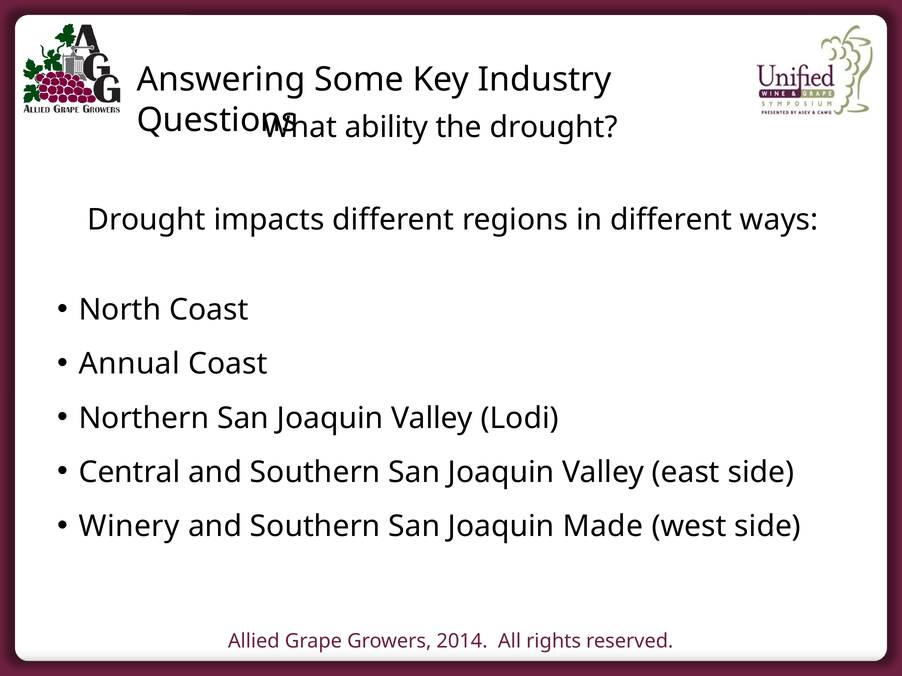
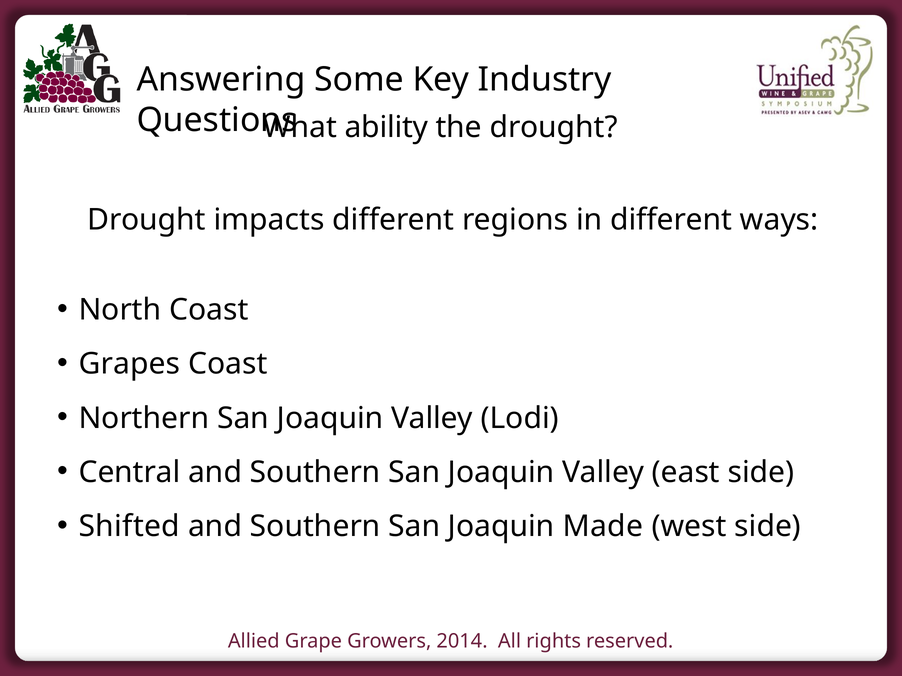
Annual: Annual -> Grapes (129, 364)
Winery: Winery -> Shifted (129, 527)
